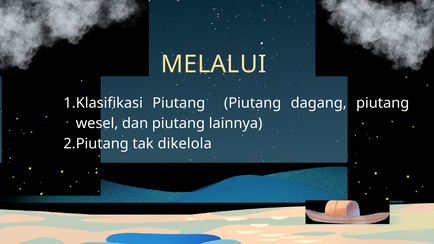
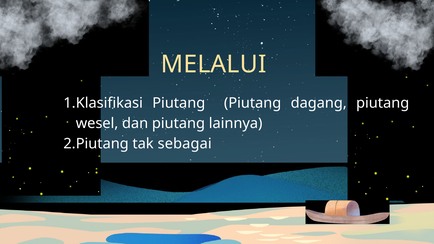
dikelola: dikelola -> sebagai (185, 144)
